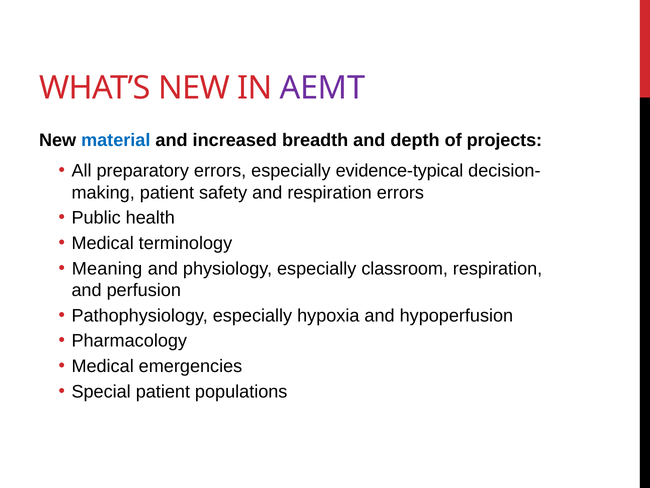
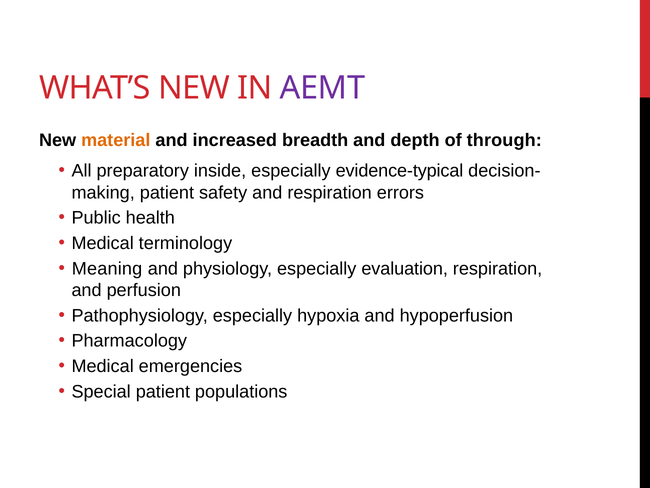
material colour: blue -> orange (116, 140)
projects: projects -> through (504, 140)
preparatory errors: errors -> inside (220, 171)
classroom: classroom -> evaluation (405, 268)
